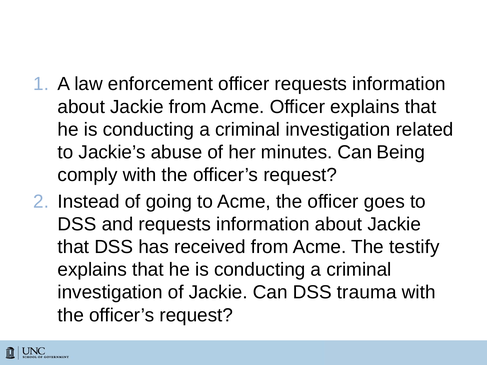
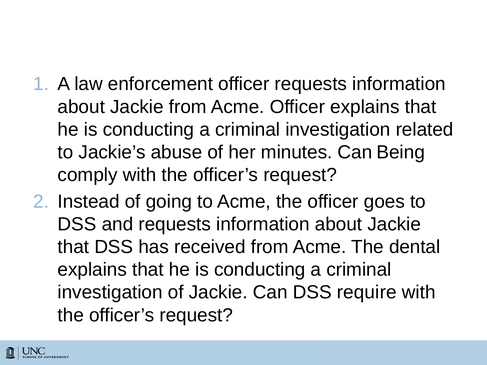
testify: testify -> dental (415, 247)
trauma: trauma -> require (367, 293)
